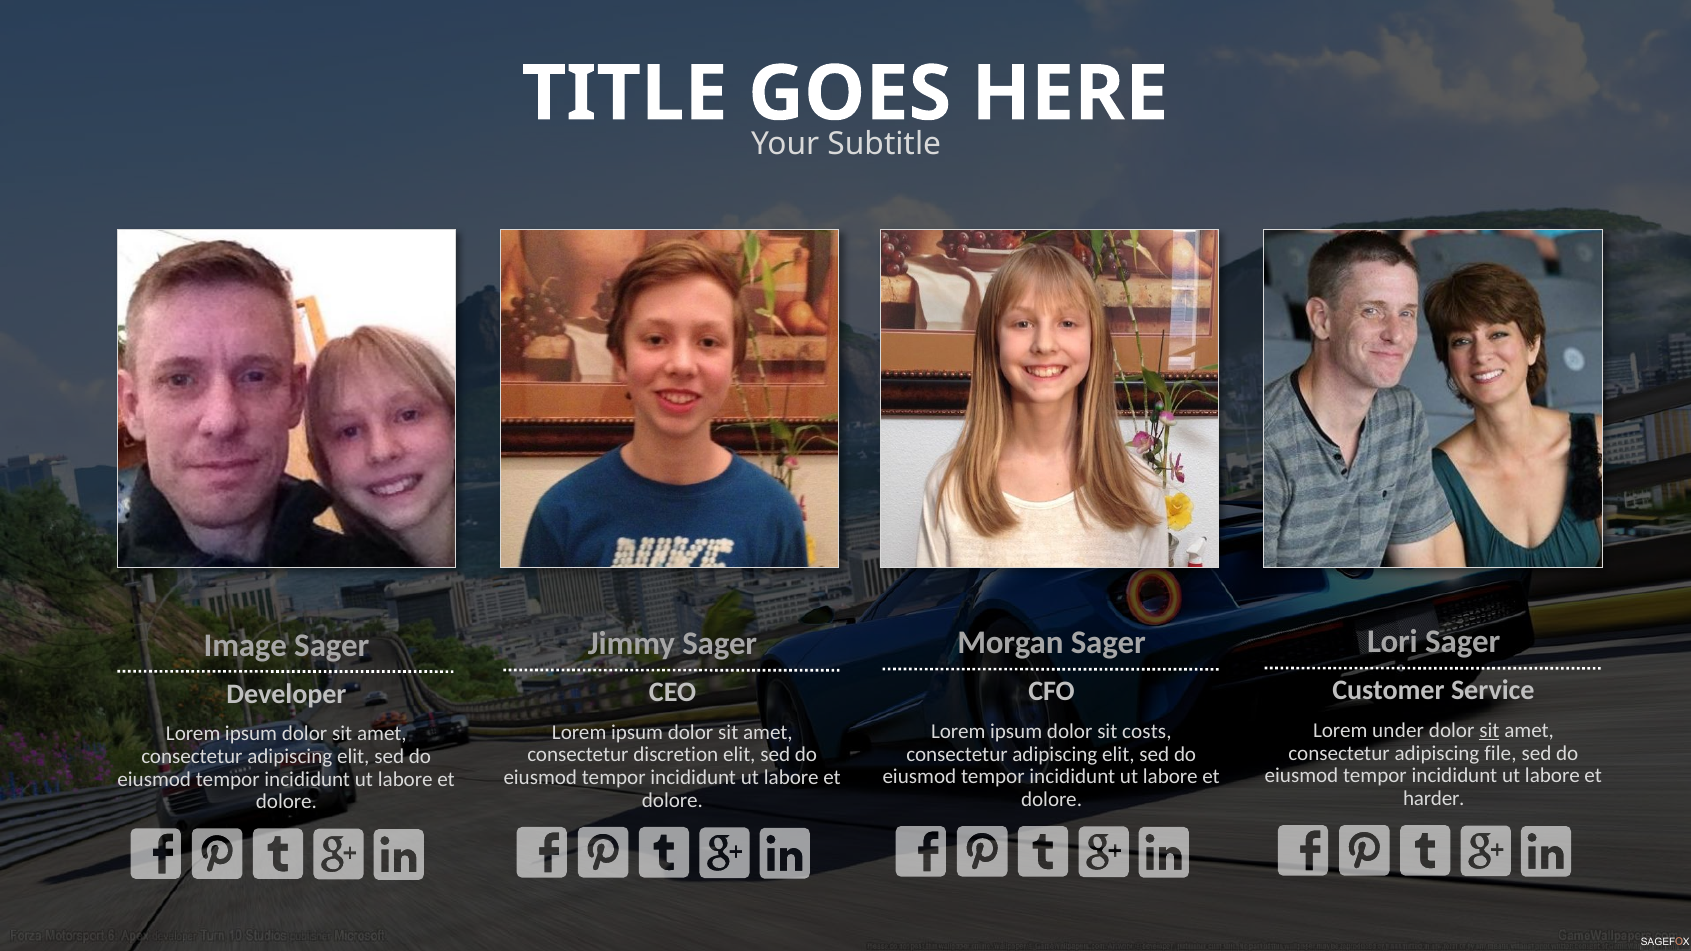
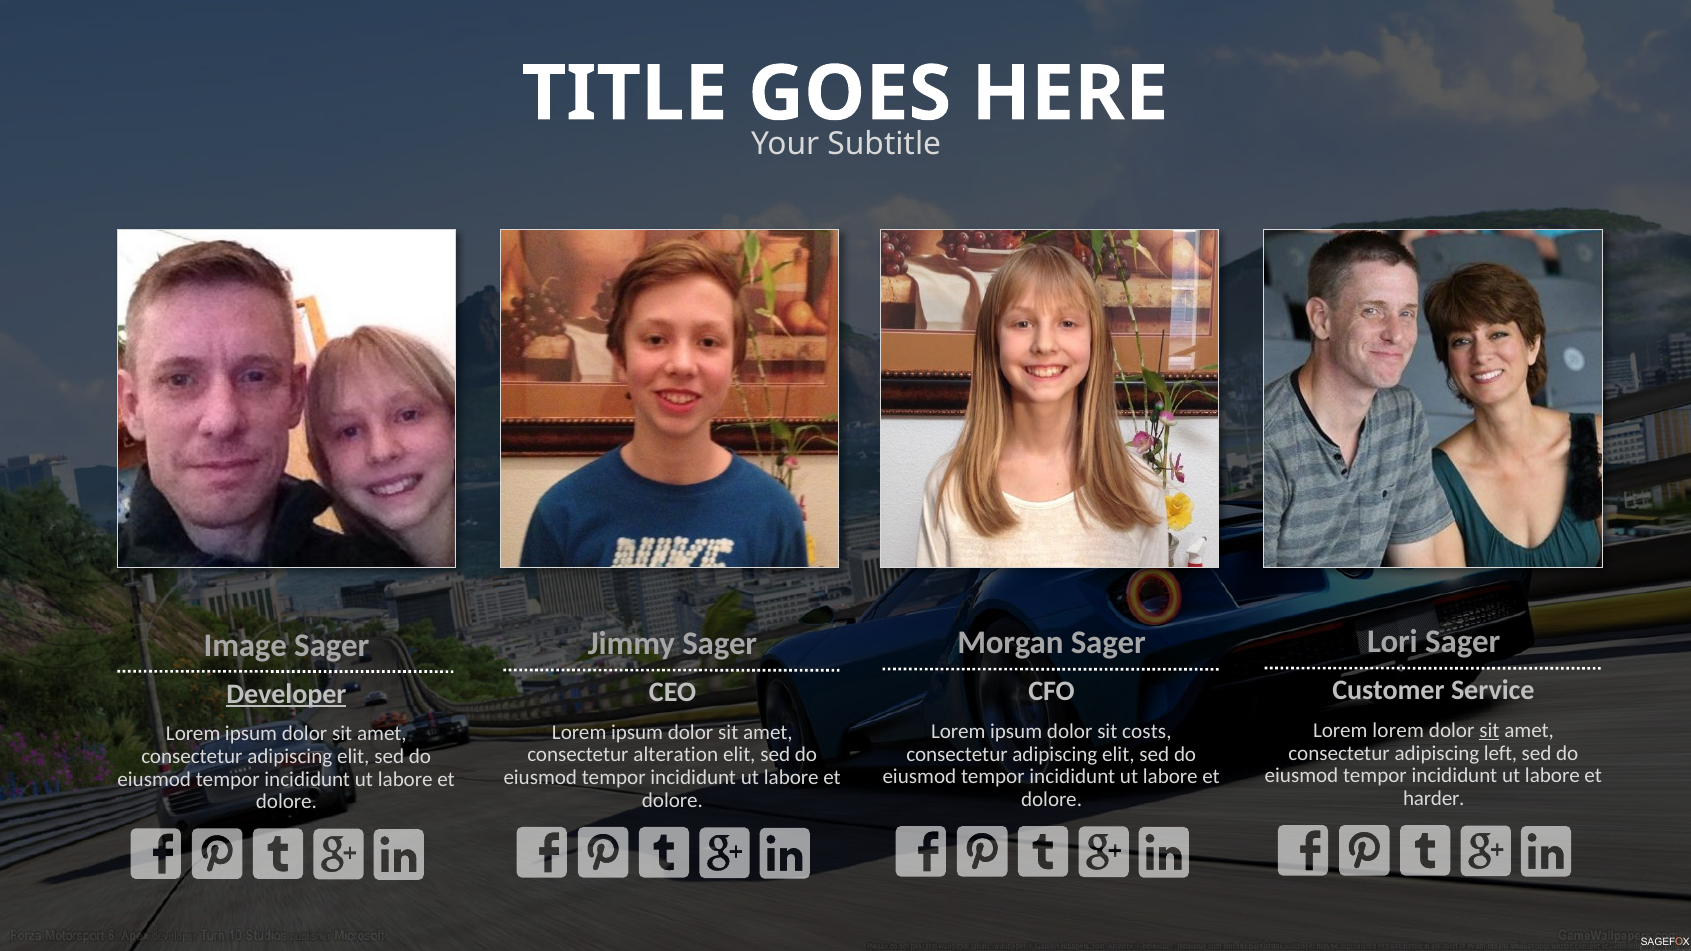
Developer underline: none -> present (286, 694)
Lorem under: under -> lorem (1398, 730)
file: file -> left (1501, 753)
discretion: discretion -> alteration (676, 755)
